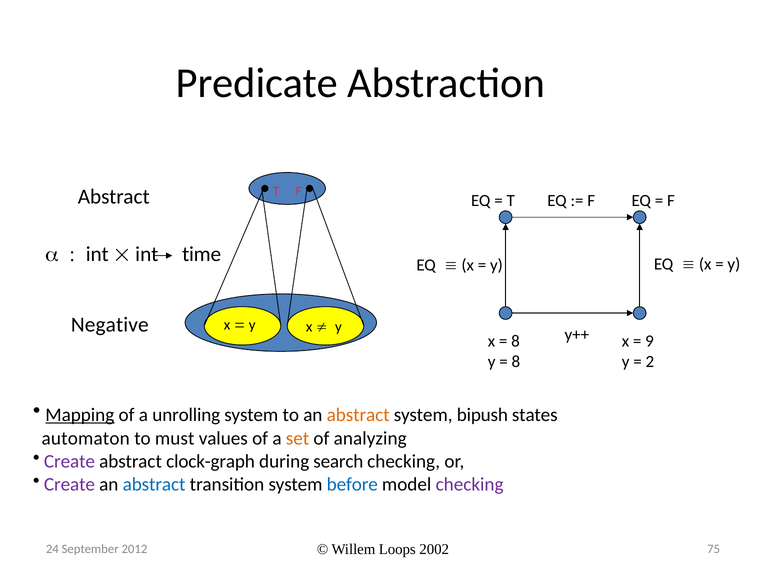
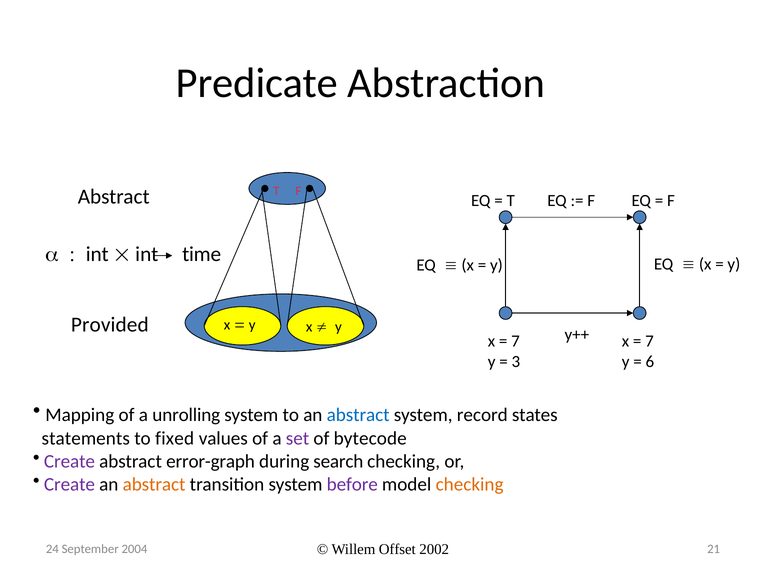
Negative: Negative -> Provided (110, 324)
8: 8 -> 7 (515, 341)
9: 9 -> 7 (650, 341)
8: 8 -> 3 (516, 361)
2: 2 -> 6 (650, 361)
Mapping underline: present -> none (80, 414)
abstract colour: orange -> blue (358, 414)
bipush: bipush -> record (482, 414)
automaton: automaton -> statements (86, 438)
must: must -> fixed (175, 438)
set colour: orange -> purple (297, 438)
analyzing: analyzing -> bytecode (370, 438)
clock-graph: clock-graph -> error-graph (211, 461)
abstract colour: blue -> orange (154, 484)
before colour: blue -> purple (352, 484)
checking colour: purple -> orange (470, 484)
Loops: Loops -> Offset (397, 549)
75: 75 -> 21 (714, 549)
2012: 2012 -> 2004 (134, 549)
